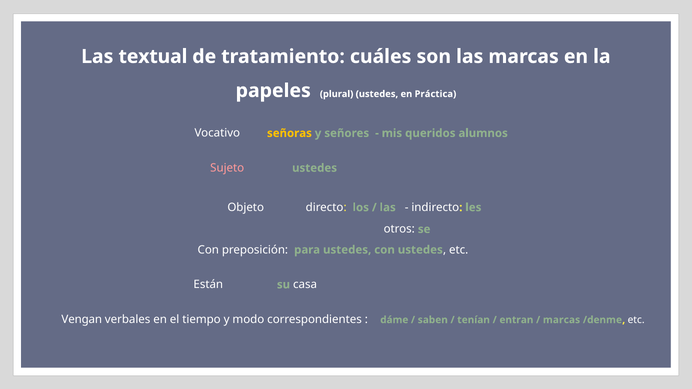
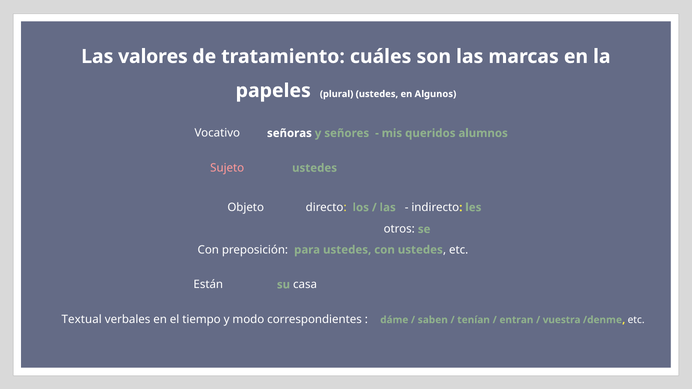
textual: textual -> valores (153, 57)
Práctica: Práctica -> Algunos (435, 94)
señoras colour: yellow -> white (289, 133)
Vengan: Vengan -> Textual (82, 320)
marcas: marcas -> vuestra (562, 320)
